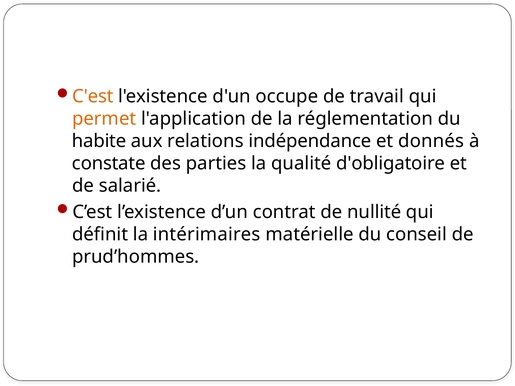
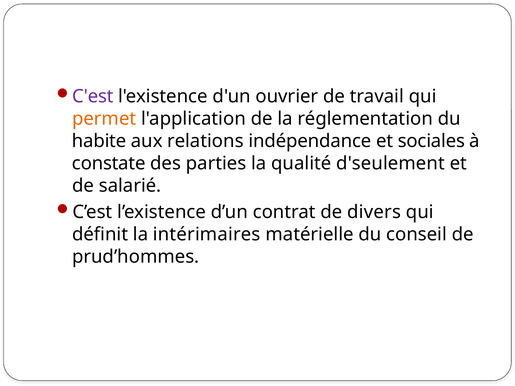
C'est colour: orange -> purple (93, 97)
occupe: occupe -> ouvrier (287, 97)
donnés: donnés -> sociales (431, 141)
d'obligatoire: d'obligatoire -> d'seulement (390, 163)
nullité: nullité -> divers (374, 212)
